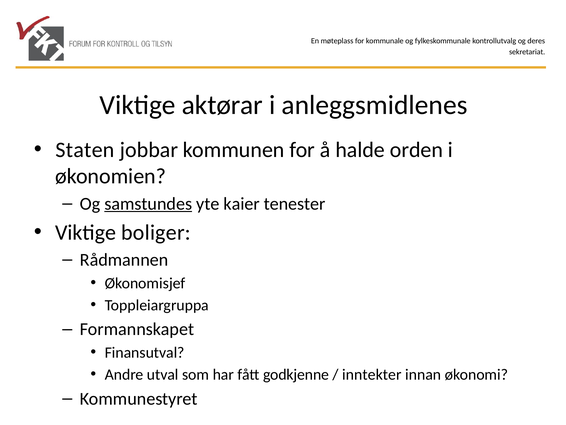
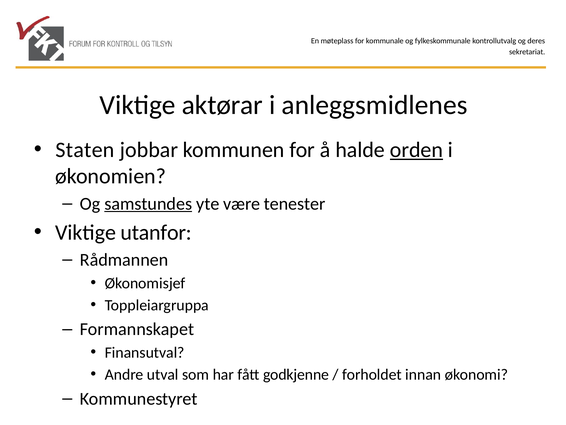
orden underline: none -> present (416, 150)
kaier: kaier -> være (242, 203)
boliger: boliger -> utanfor (156, 232)
inntekter: inntekter -> forholdet (372, 374)
